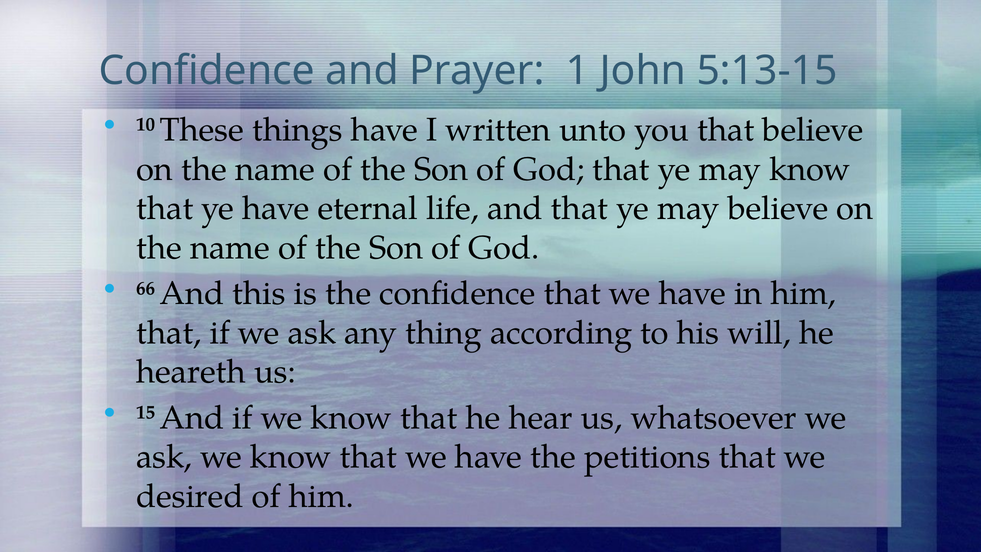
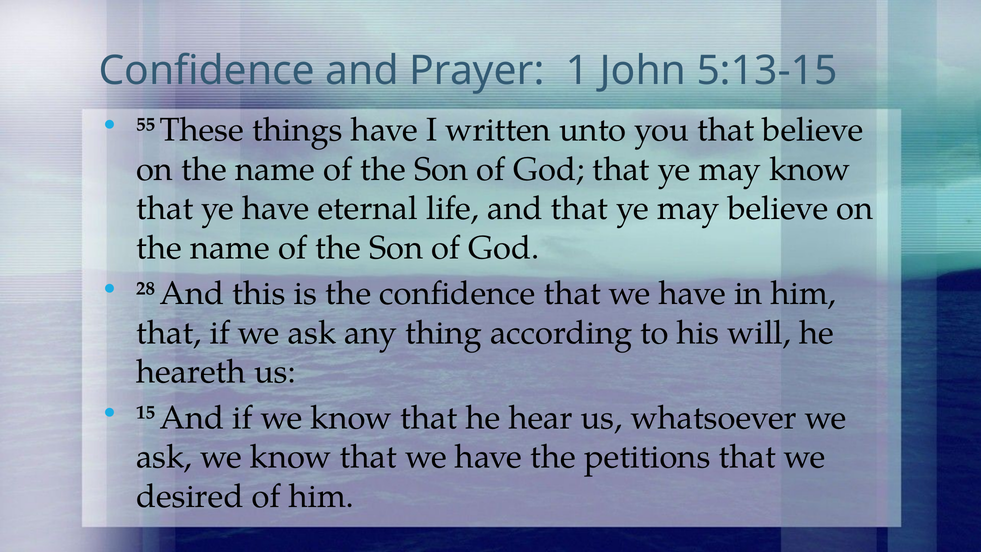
10: 10 -> 55 (146, 125)
66: 66 -> 28 (146, 288)
